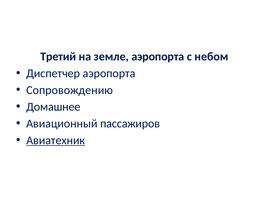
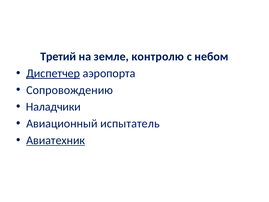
земле аэропорта: аэропорта -> контролю (158, 56)
Диспетчер underline: none -> present (53, 73)
Домашнее: Домашнее -> Наладчики (53, 107)
пассажиров: пассажиров -> испытатель (130, 123)
